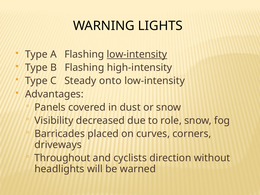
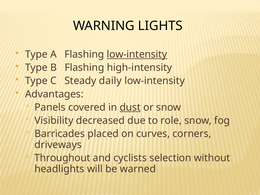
onto: onto -> daily (110, 81)
dust underline: none -> present (130, 107)
direction: direction -> selection (170, 158)
